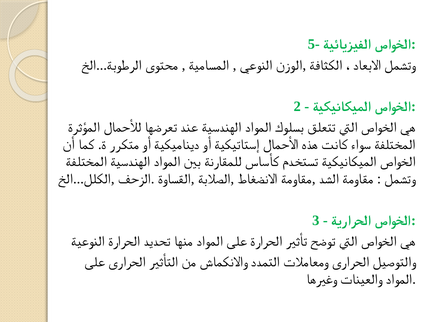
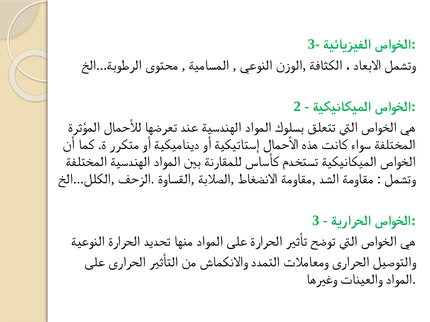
5-: 5- -> 3- (314, 44)
